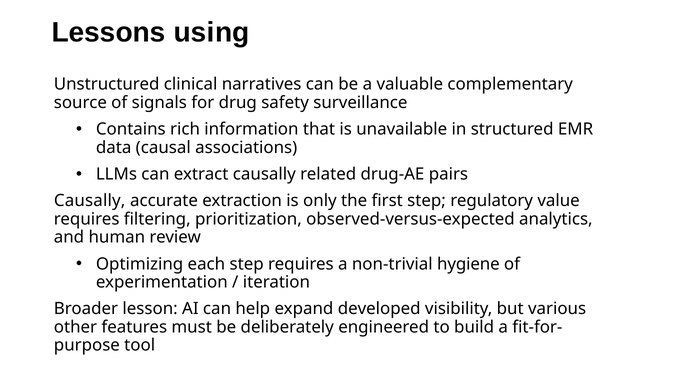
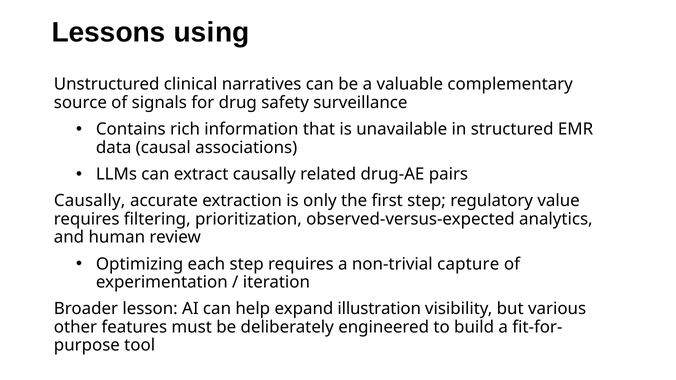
hygiene: hygiene -> capture (468, 264)
developed: developed -> illustration (379, 309)
